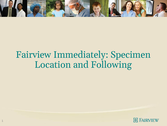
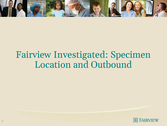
Immediately: Immediately -> Investigated (81, 54)
Following: Following -> Outbound (111, 64)
